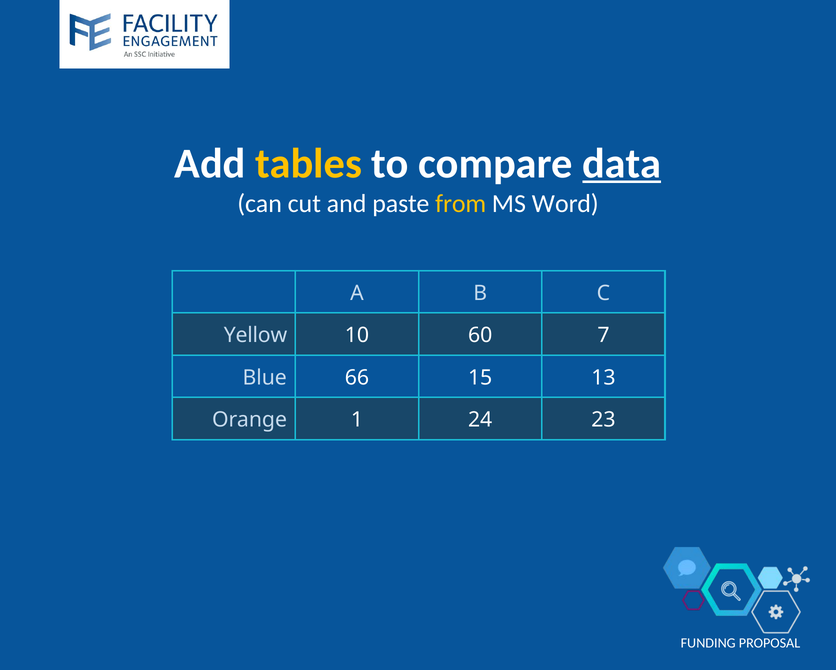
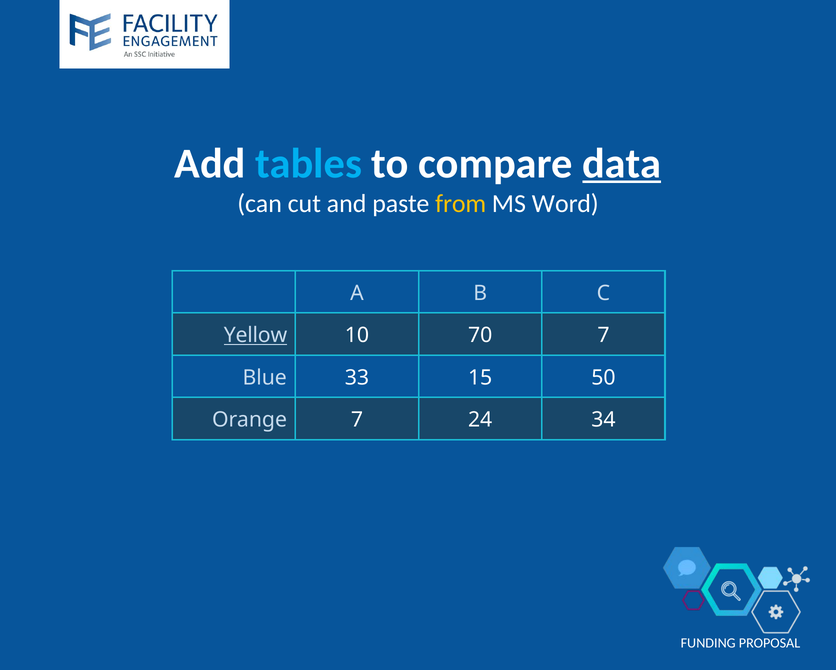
tables colour: yellow -> light blue (309, 163)
Yellow underline: none -> present (255, 335)
60: 60 -> 70 (480, 335)
66: 66 -> 33 (357, 377)
13: 13 -> 50 (603, 377)
Orange 1: 1 -> 7 (357, 419)
23: 23 -> 34 (603, 419)
